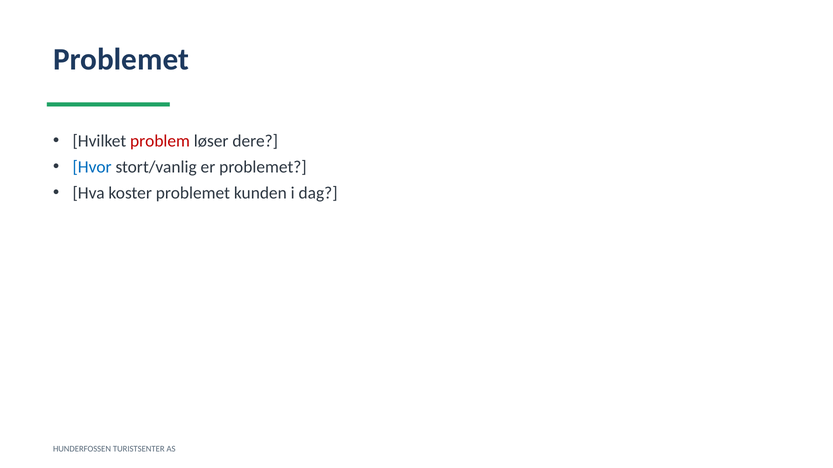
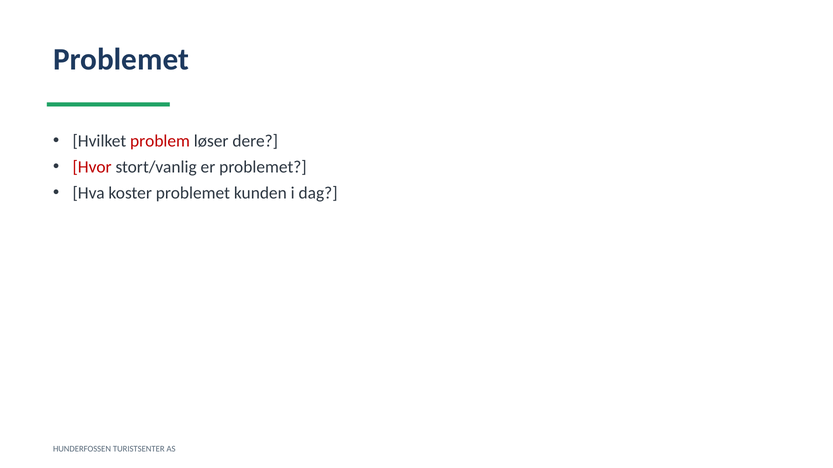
Hvor colour: blue -> red (92, 167)
